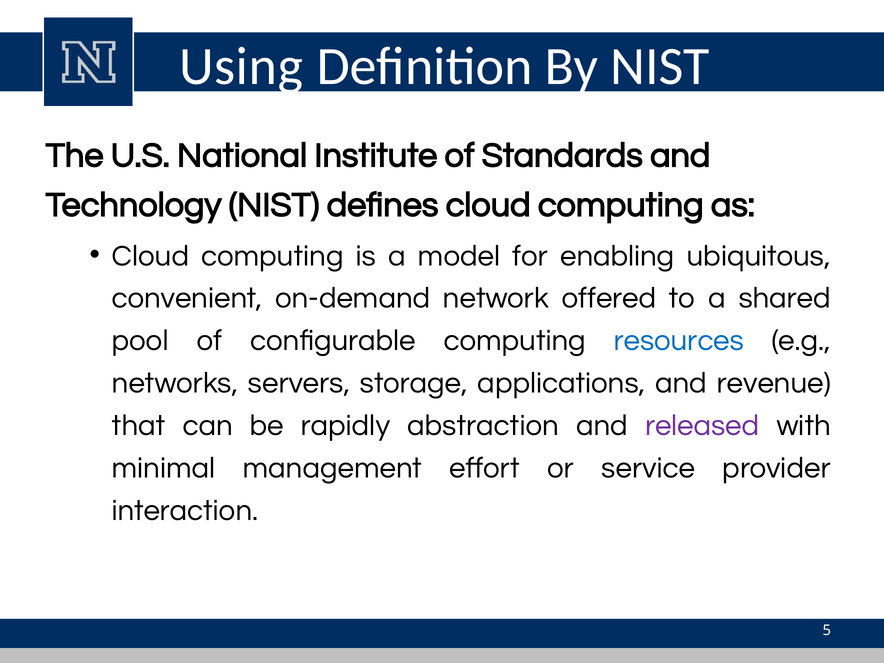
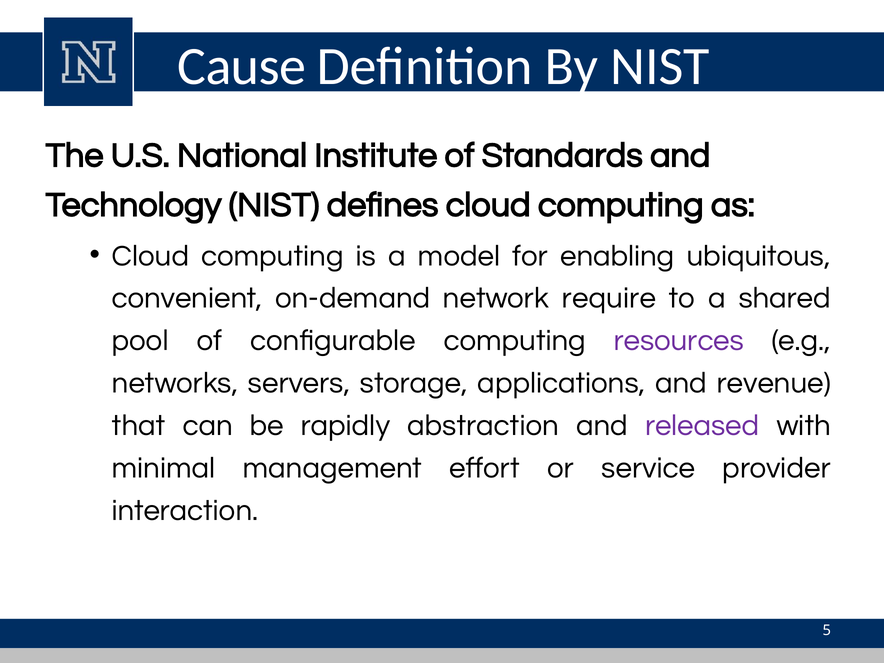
Using: Using -> Cause (242, 66)
offered: offered -> require (609, 298)
resources colour: blue -> purple (679, 341)
